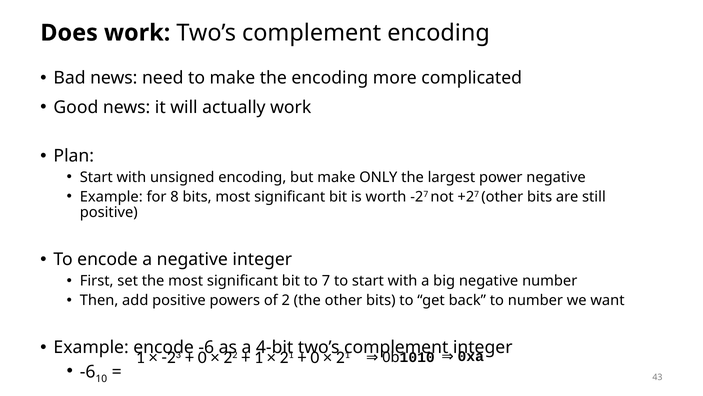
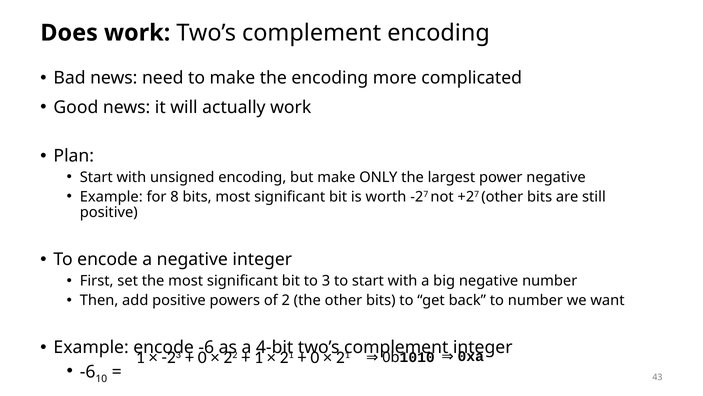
7: 7 -> 3 (326, 280)
